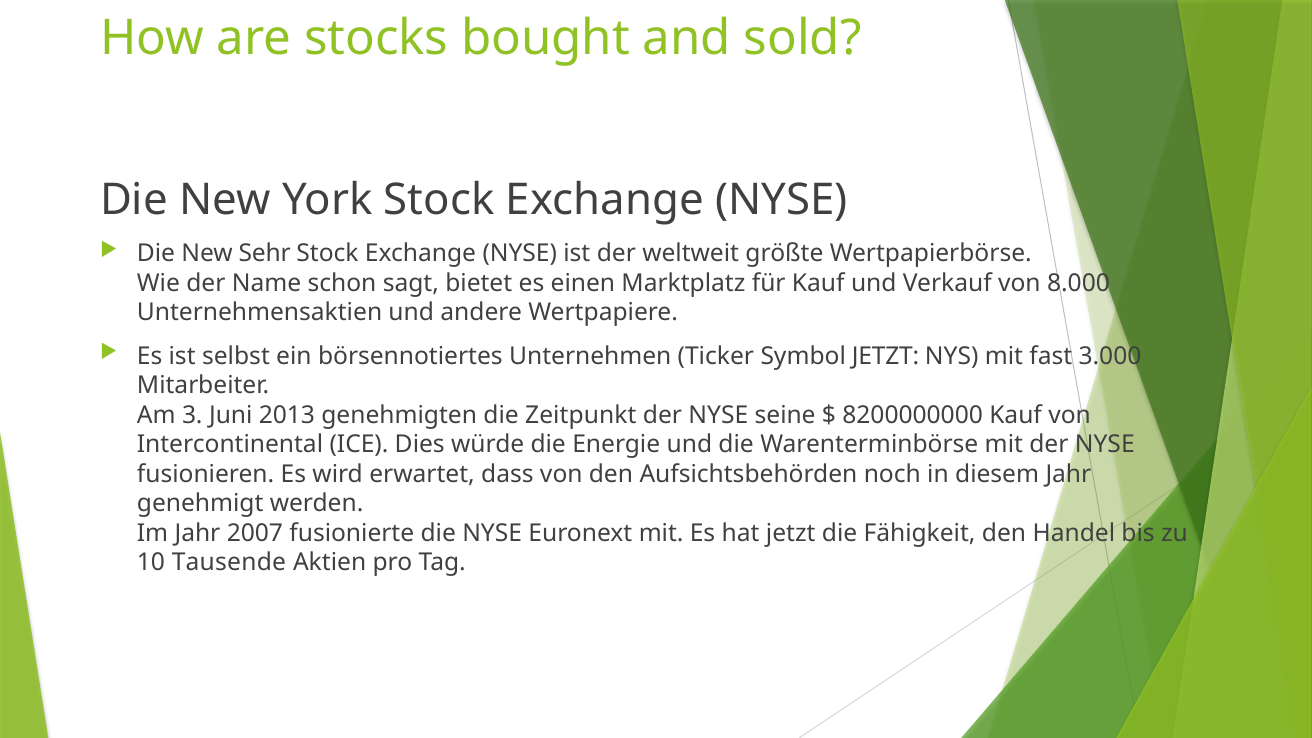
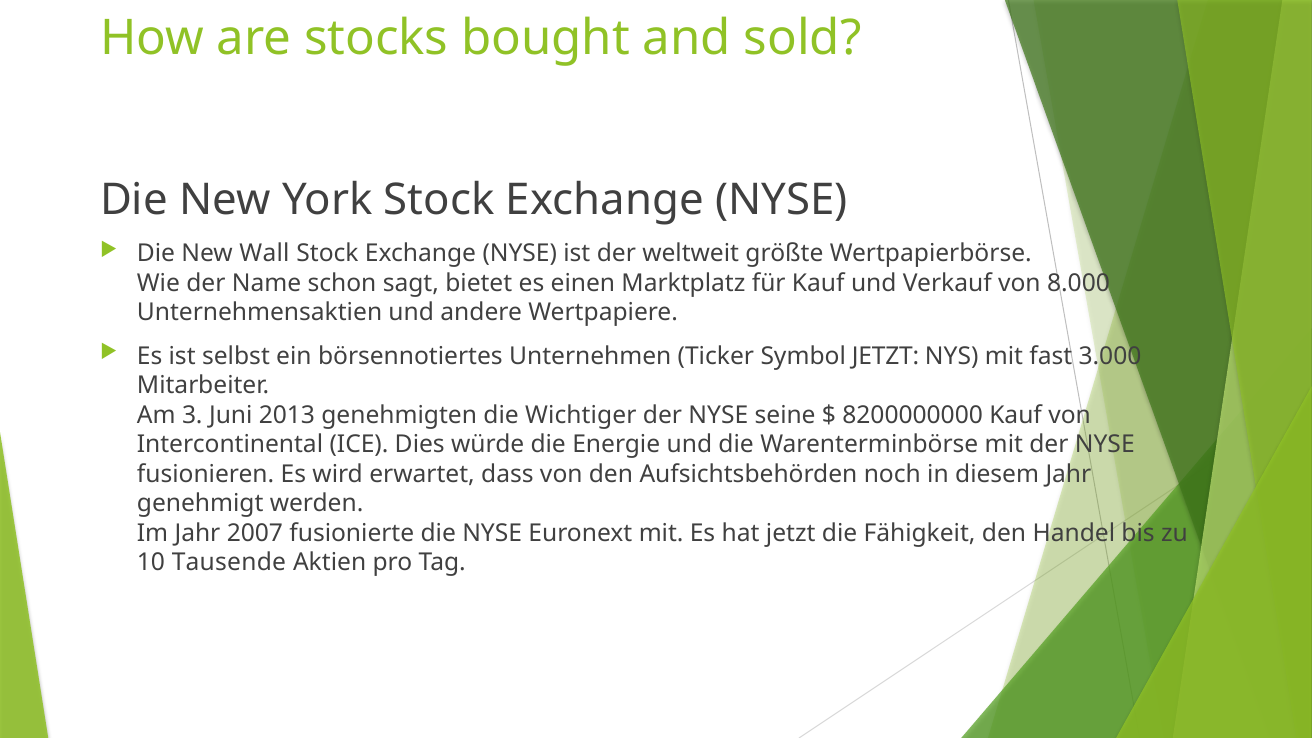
Sehr: Sehr -> Wall (264, 254)
Zeitpunkt: Zeitpunkt -> Wichtiger (581, 415)
